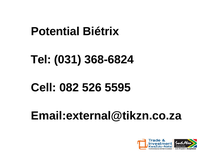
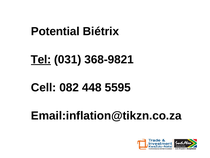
Tel underline: none -> present (41, 59)
368-6824: 368-6824 -> 368-9821 (109, 59)
526: 526 -> 448 (92, 87)
Email:external@tikzn.co.za: Email:external@tikzn.co.za -> Email:inflation@tikzn.co.za (106, 115)
